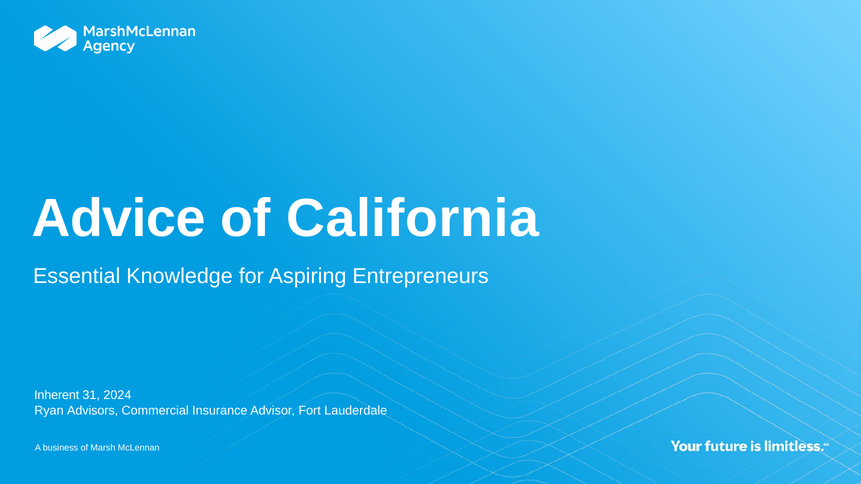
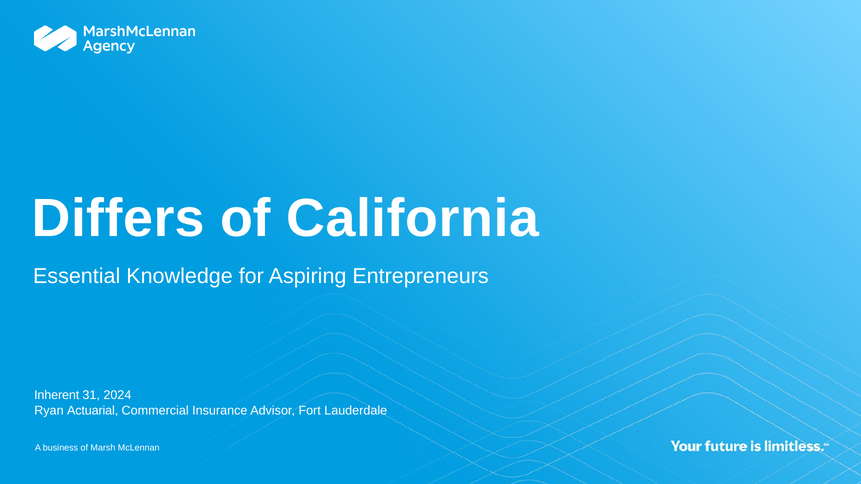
Advice: Advice -> Differs (118, 218)
Advisors: Advisors -> Actuarial (93, 411)
